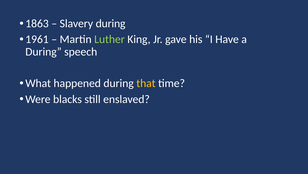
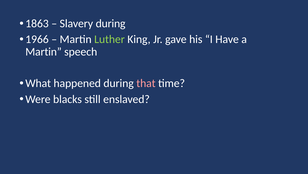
1961: 1961 -> 1966 (37, 39)
During: During -> Martin (44, 52)
that colour: yellow -> pink (146, 83)
